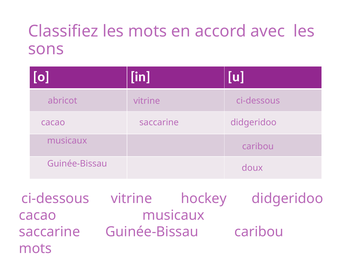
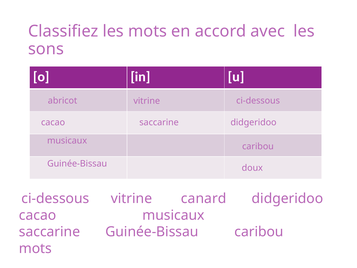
hockey: hockey -> canard (204, 198)
